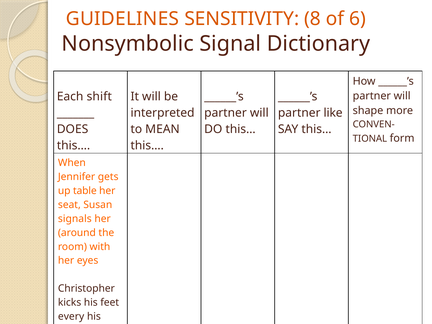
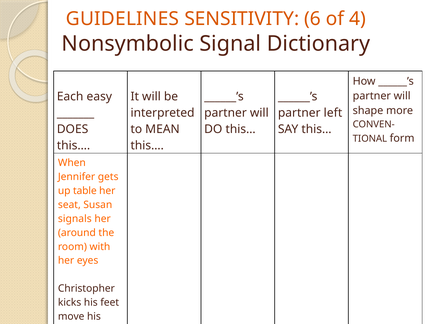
8: 8 -> 6 (313, 19)
6: 6 -> 4 (358, 19)
shift: shift -> easy (99, 96)
like: like -> left (333, 113)
every: every -> move (71, 316)
